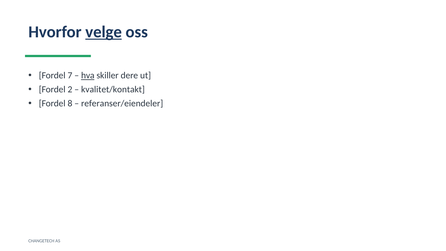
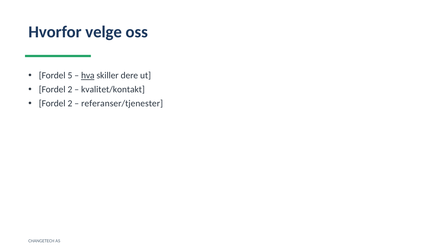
velge underline: present -> none (104, 32)
7: 7 -> 5 (70, 76)
8: 8 -> 2 (70, 103)
referanser/eiendeler: referanser/eiendeler -> referanser/tjenester (122, 103)
